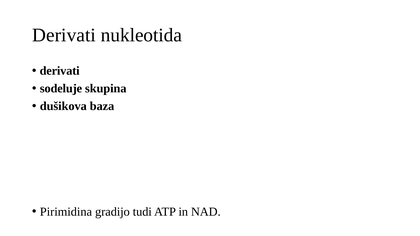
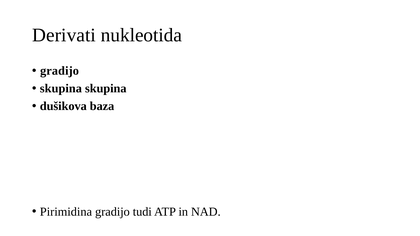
derivati: derivati -> gradijo (60, 71)
sodeluje: sodeluje -> skupina (61, 89)
